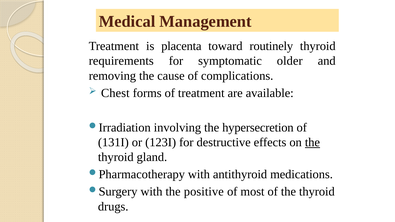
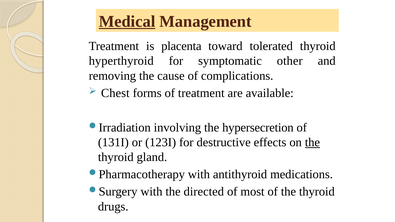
Medical underline: none -> present (127, 21)
routinely: routinely -> tolerated (271, 46)
requirements: requirements -> hyperthyroid (121, 61)
older: older -> other (290, 61)
positive: positive -> directed (204, 192)
